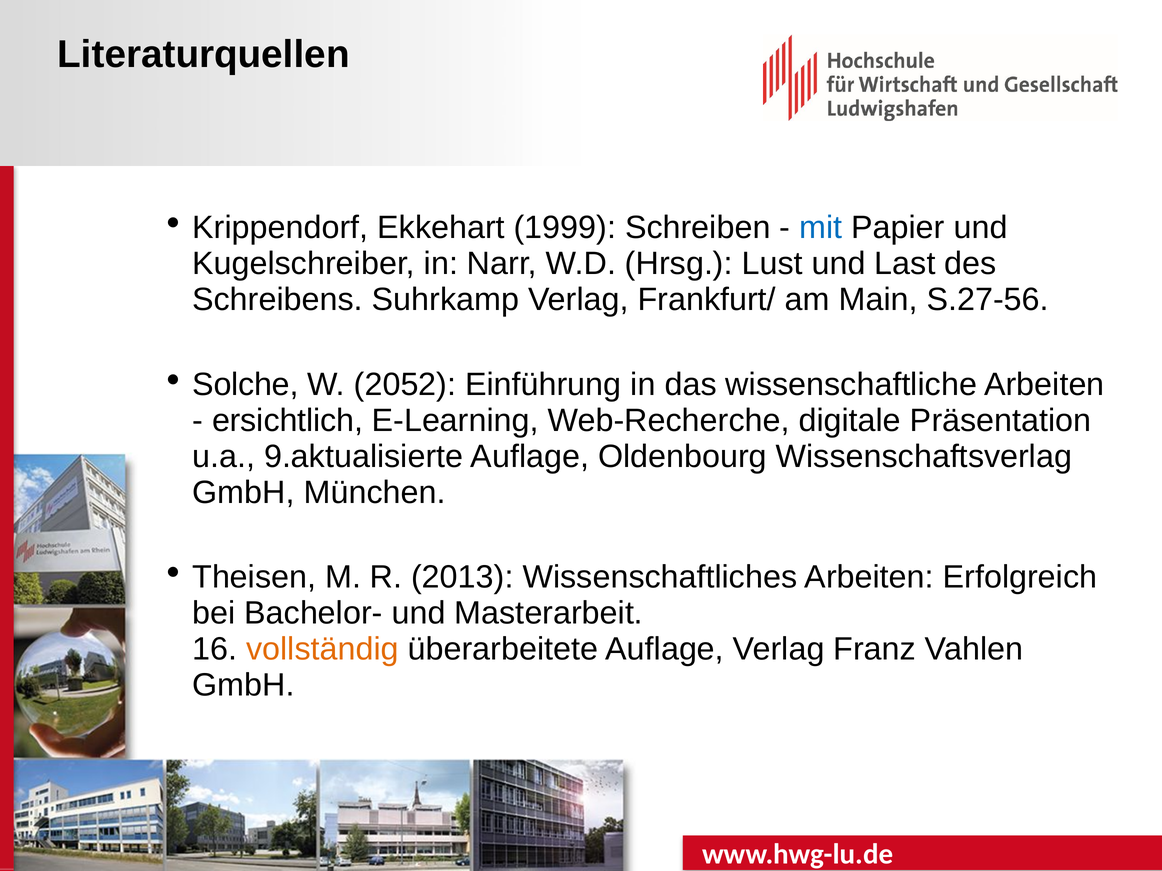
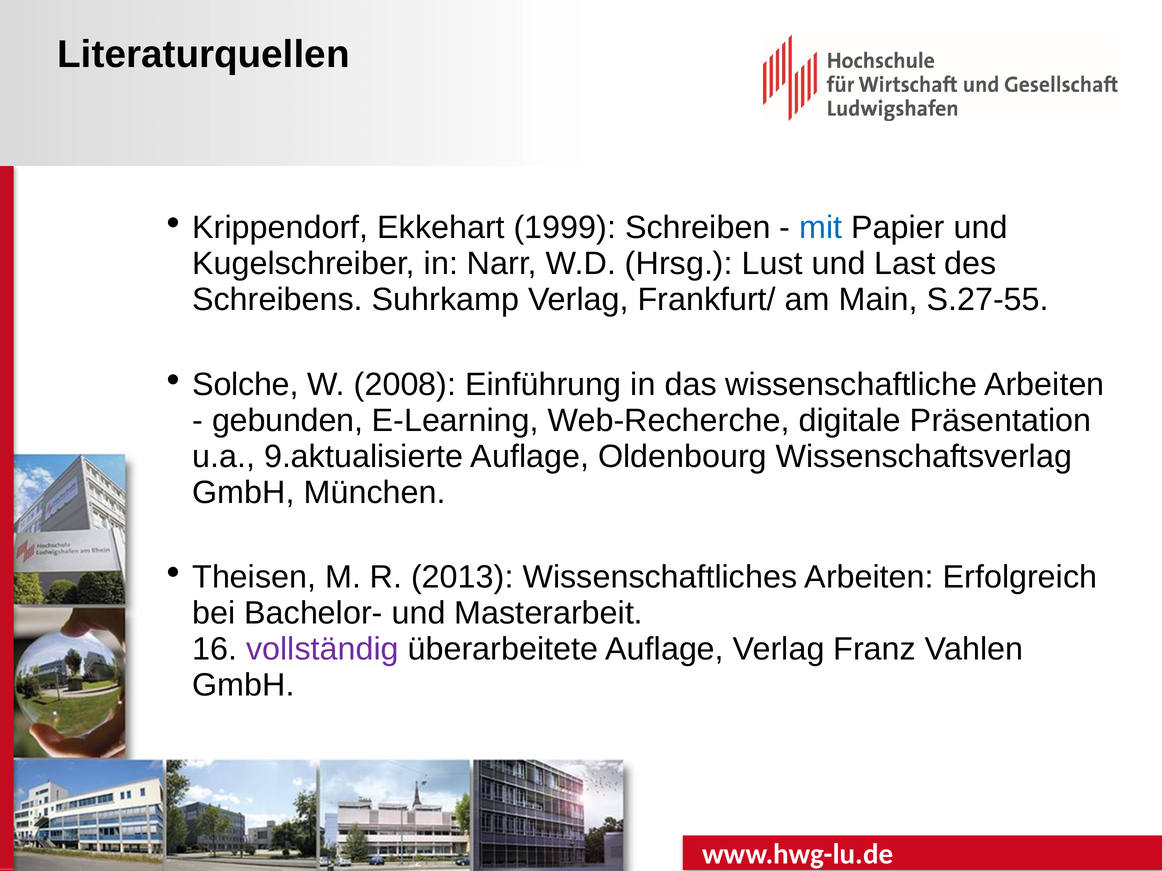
S.27-56: S.27-56 -> S.27-55 (988, 300)
2052: 2052 -> 2008 (405, 385)
ersichtlich: ersichtlich -> gebunden (288, 421)
vollständig colour: orange -> purple (322, 650)
